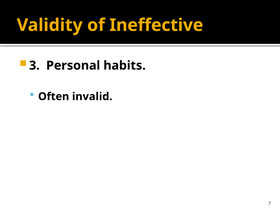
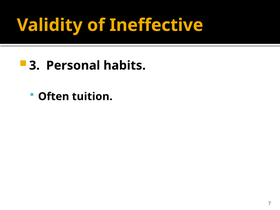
invalid: invalid -> tuition (92, 97)
